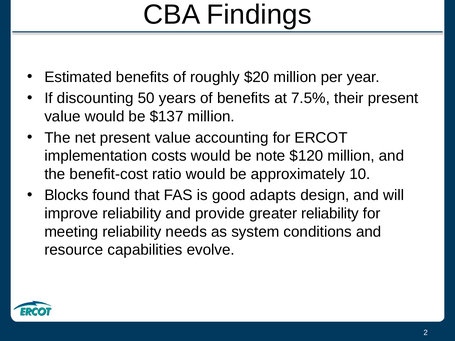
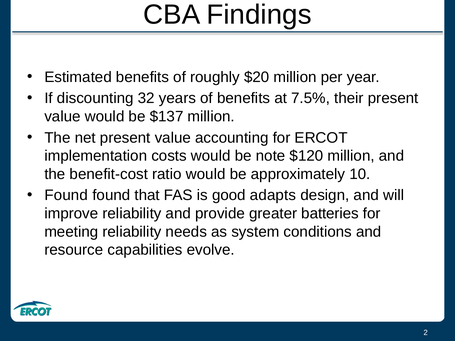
50: 50 -> 32 (146, 98)
Blocks: Blocks -> Found (66, 195)
greater reliability: reliability -> batteries (330, 214)
